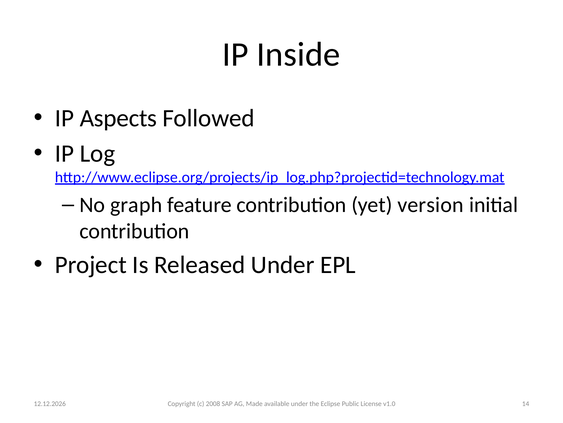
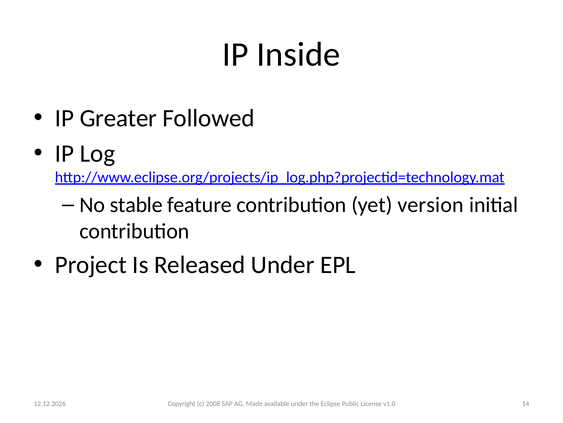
Aspects: Aspects -> Greater (118, 118)
graph: graph -> stable (136, 205)
